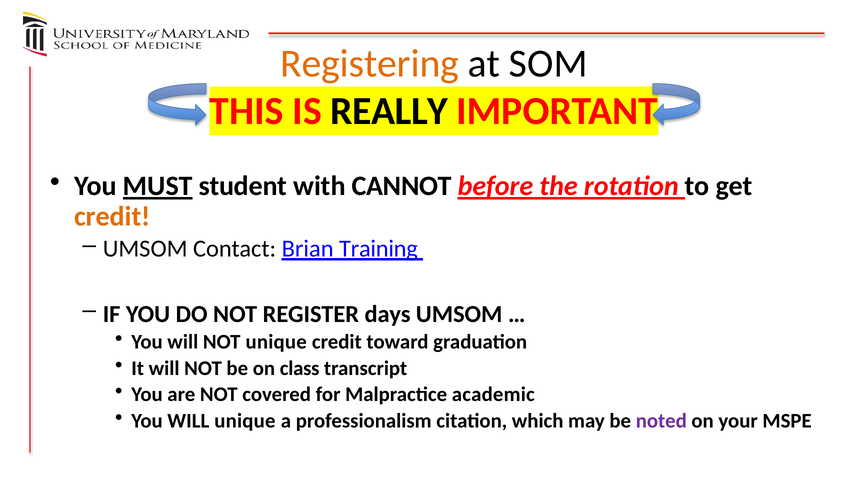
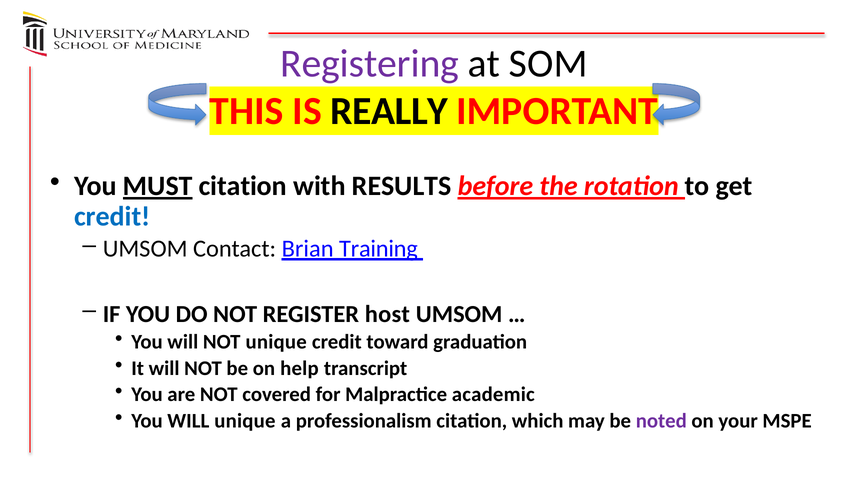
Registering colour: orange -> purple (370, 64)
student: student -> citation (243, 186)
CANNOT: CANNOT -> RESULTS (402, 186)
credit colour: orange -> blue (112, 217)
days: days -> host (387, 314)
class: class -> help (299, 368)
